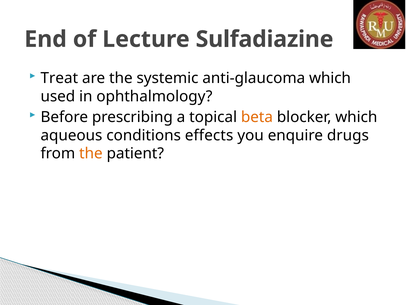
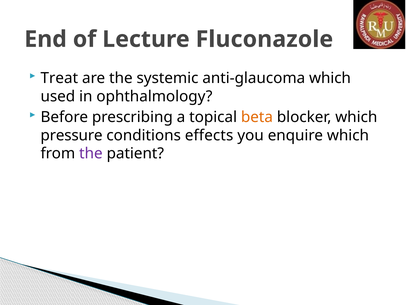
Sulfadiazine: Sulfadiazine -> Fluconazole (264, 39)
aqueous: aqueous -> pressure (72, 135)
enquire drugs: drugs -> which (348, 135)
the colour: orange -> purple (91, 153)
